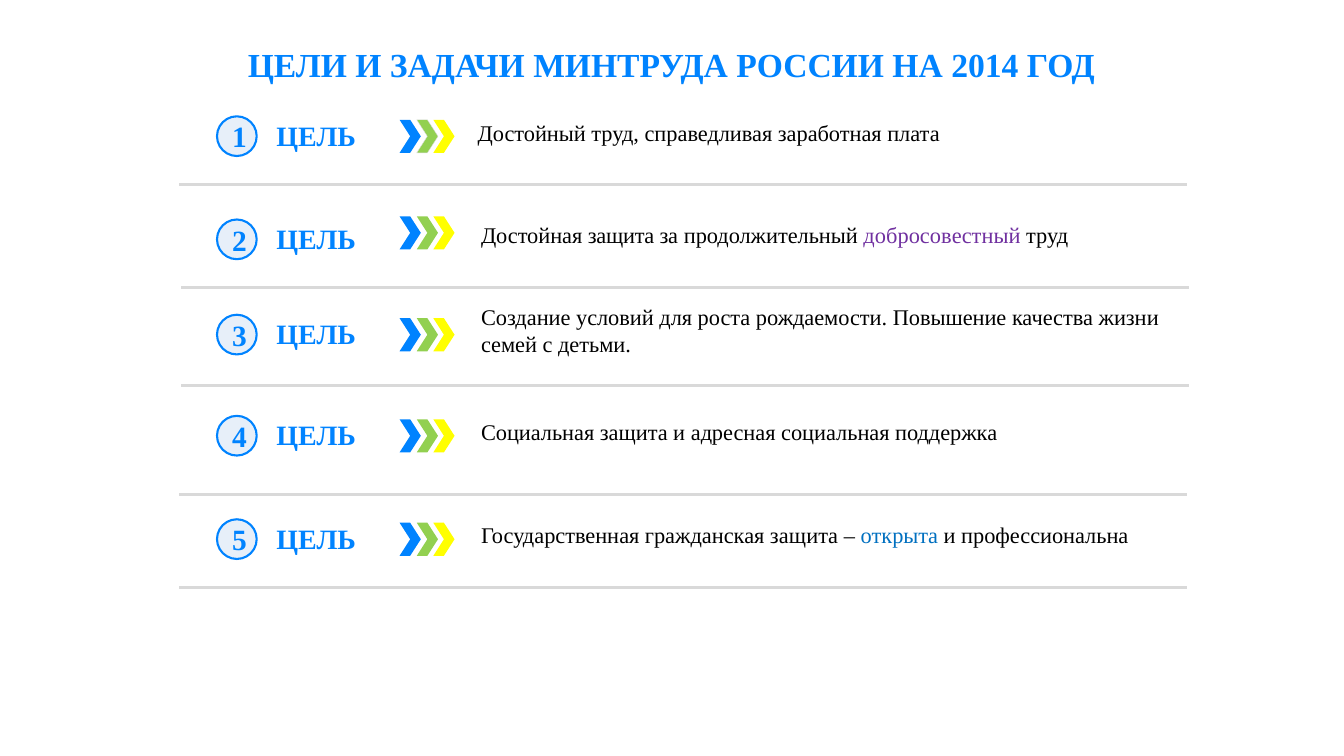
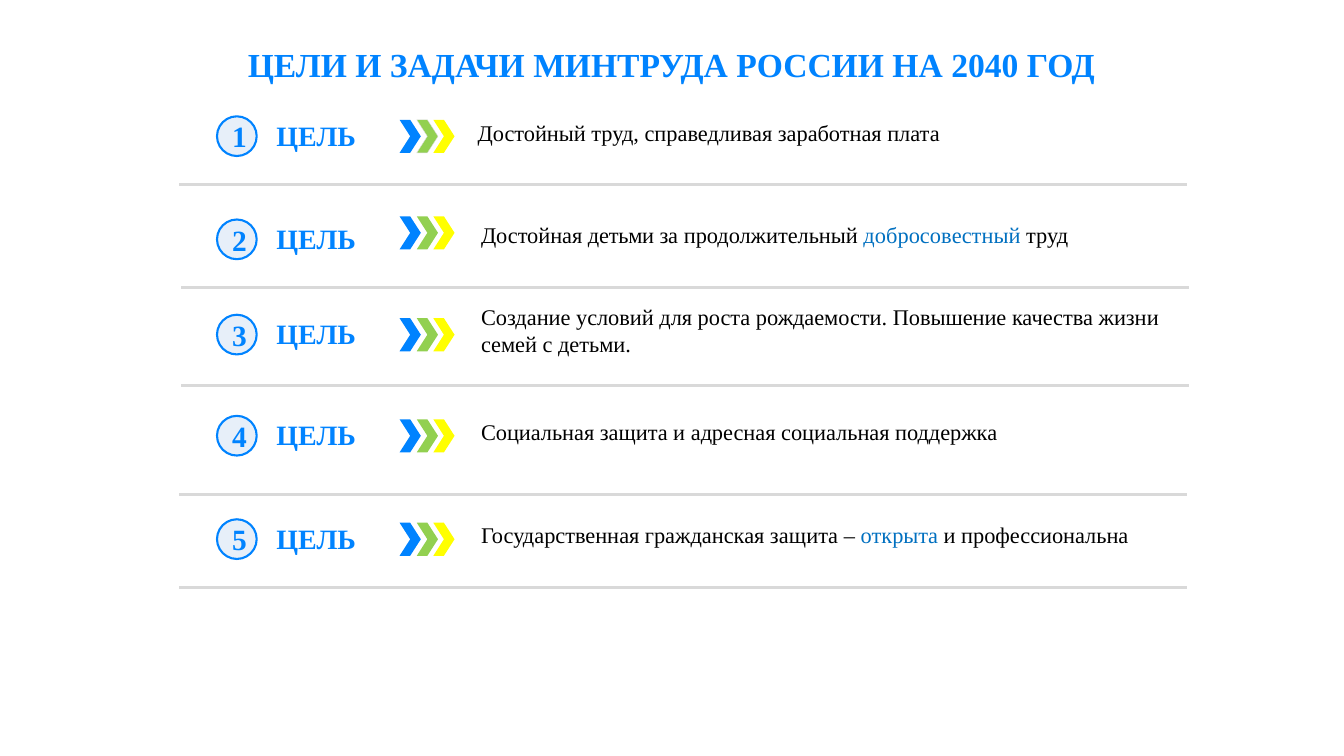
2014: 2014 -> 2040 (985, 67)
Достойная защита: защита -> детьми (621, 236)
добросовестный colour: purple -> blue (942, 236)
